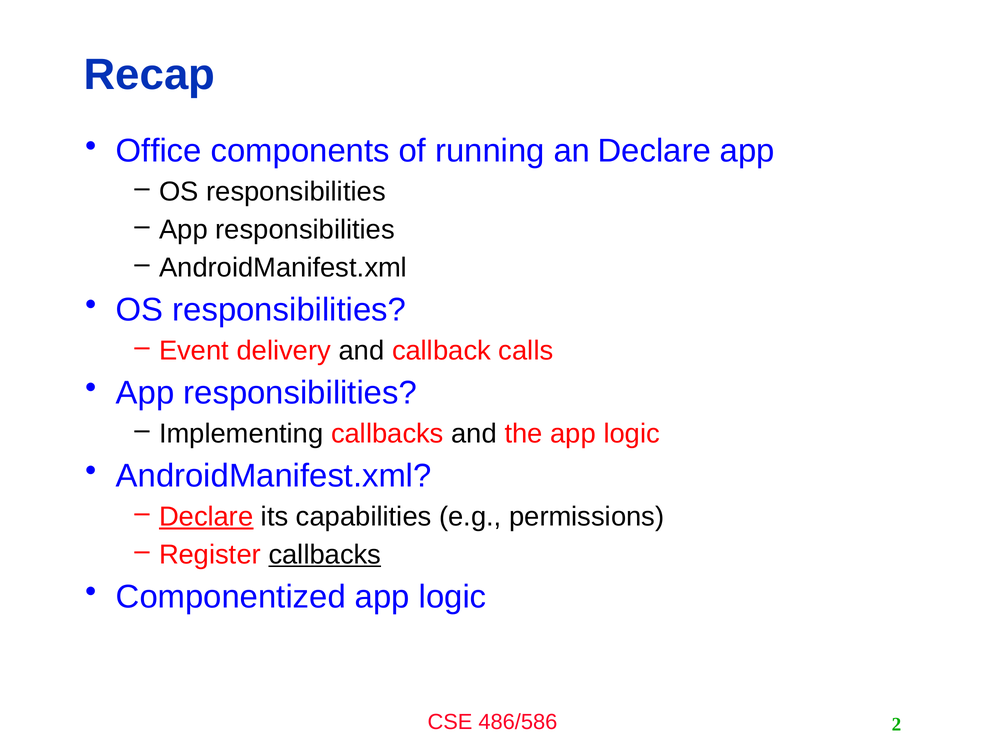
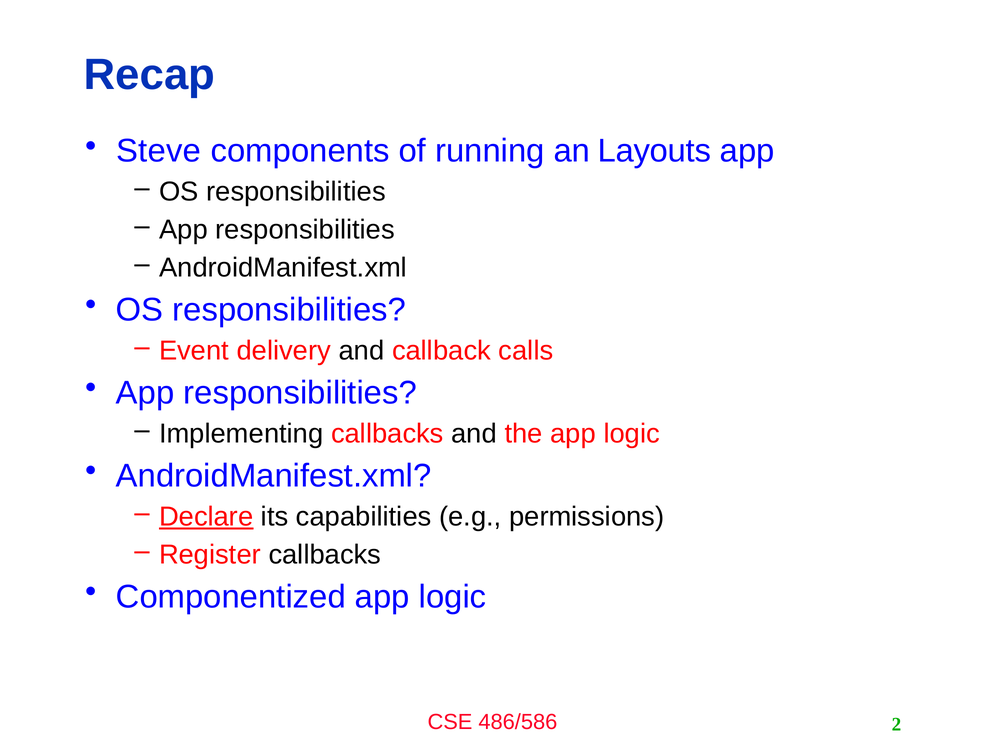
Office: Office -> Steve (159, 151)
an Declare: Declare -> Layouts (654, 151)
callbacks underline: present -> none (325, 554)
